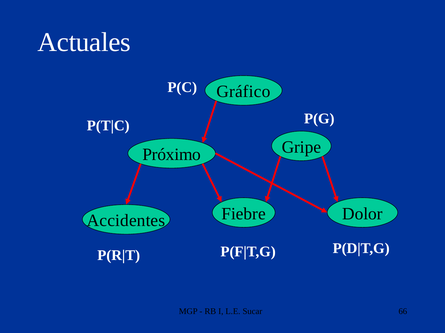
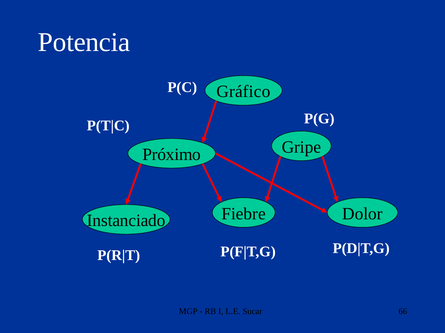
Actuales: Actuales -> Potencia (84, 42)
Accidentes: Accidentes -> Instanciado (126, 221)
